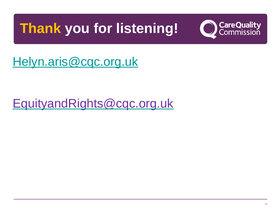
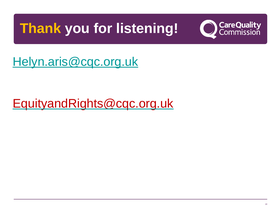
EquityandRights@cqc.org.uk colour: purple -> red (93, 104)
